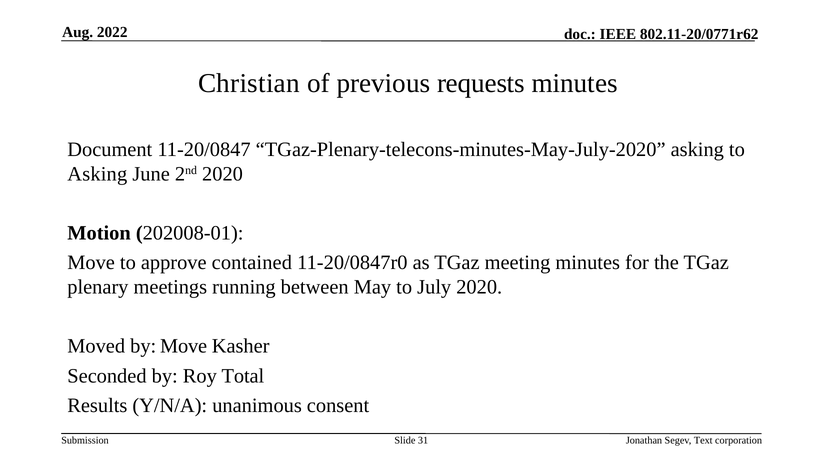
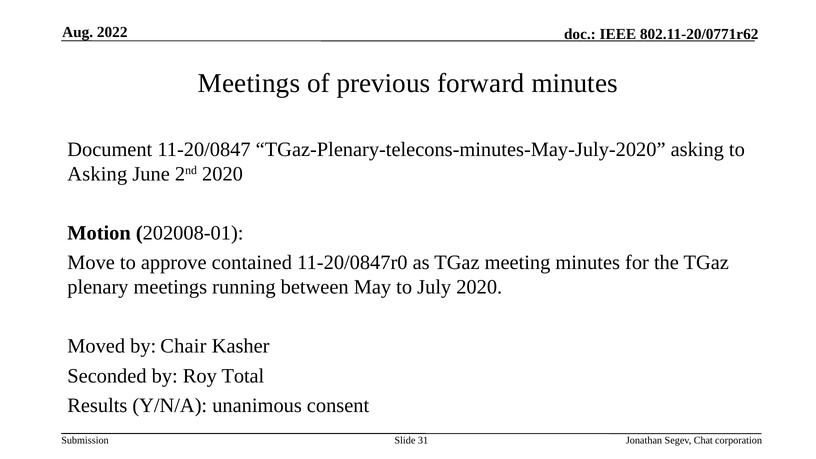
Christian: Christian -> Meetings (249, 83)
requests: requests -> forward (481, 83)
by Move: Move -> Chair (183, 346)
Text: Text -> Chat (703, 440)
